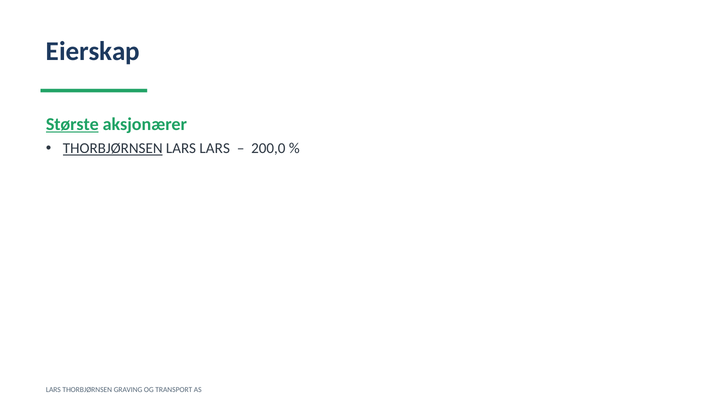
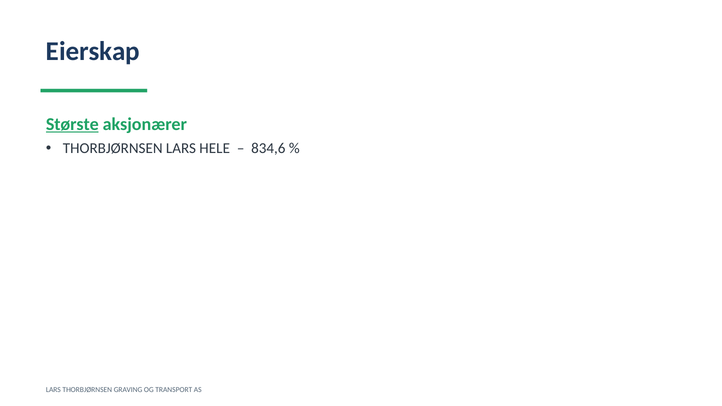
THORBJØRNSEN underline: present -> none (113, 148)
LARS LARS: LARS -> HELE (215, 148)
200,0: 200,0 -> 834,6 (268, 148)
